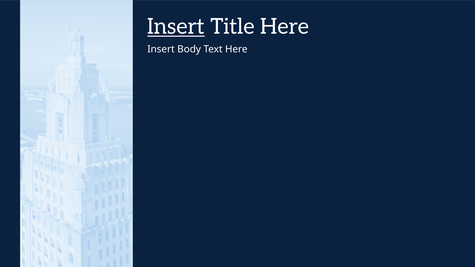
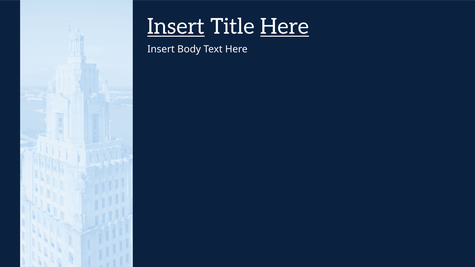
Here underline: none -> present (285, 27)
